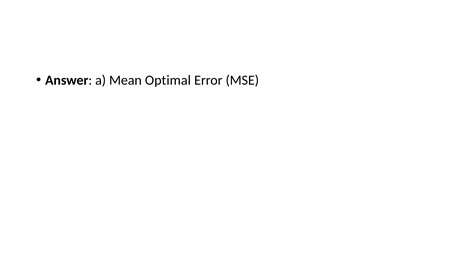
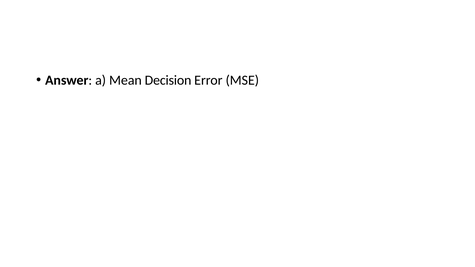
Optimal: Optimal -> Decision (168, 80)
